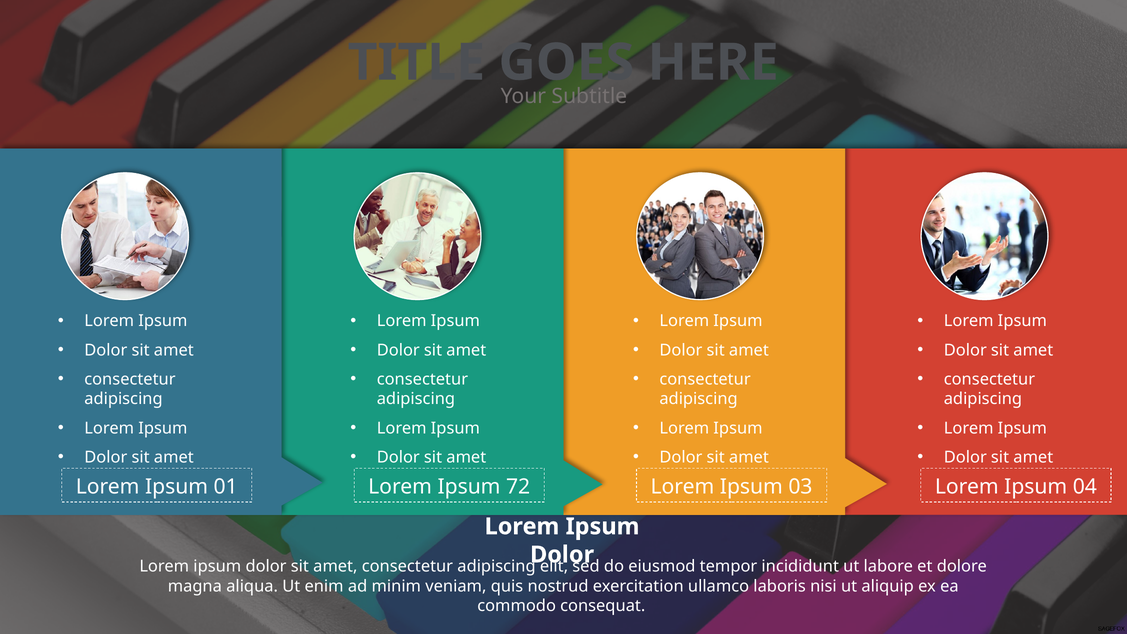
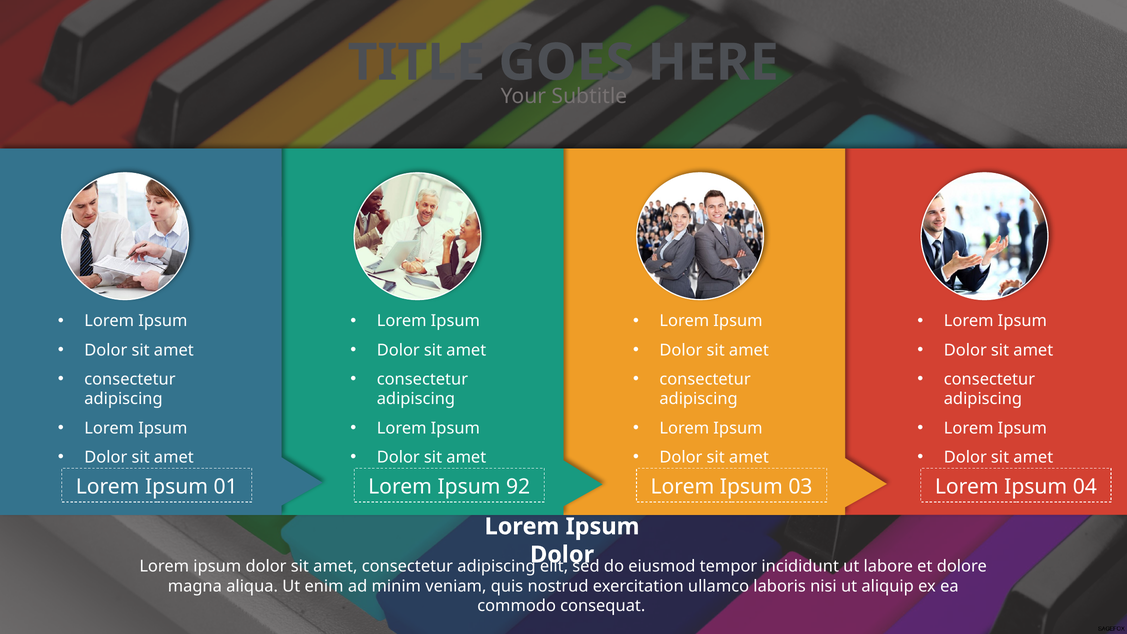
72: 72 -> 92 (518, 487)
